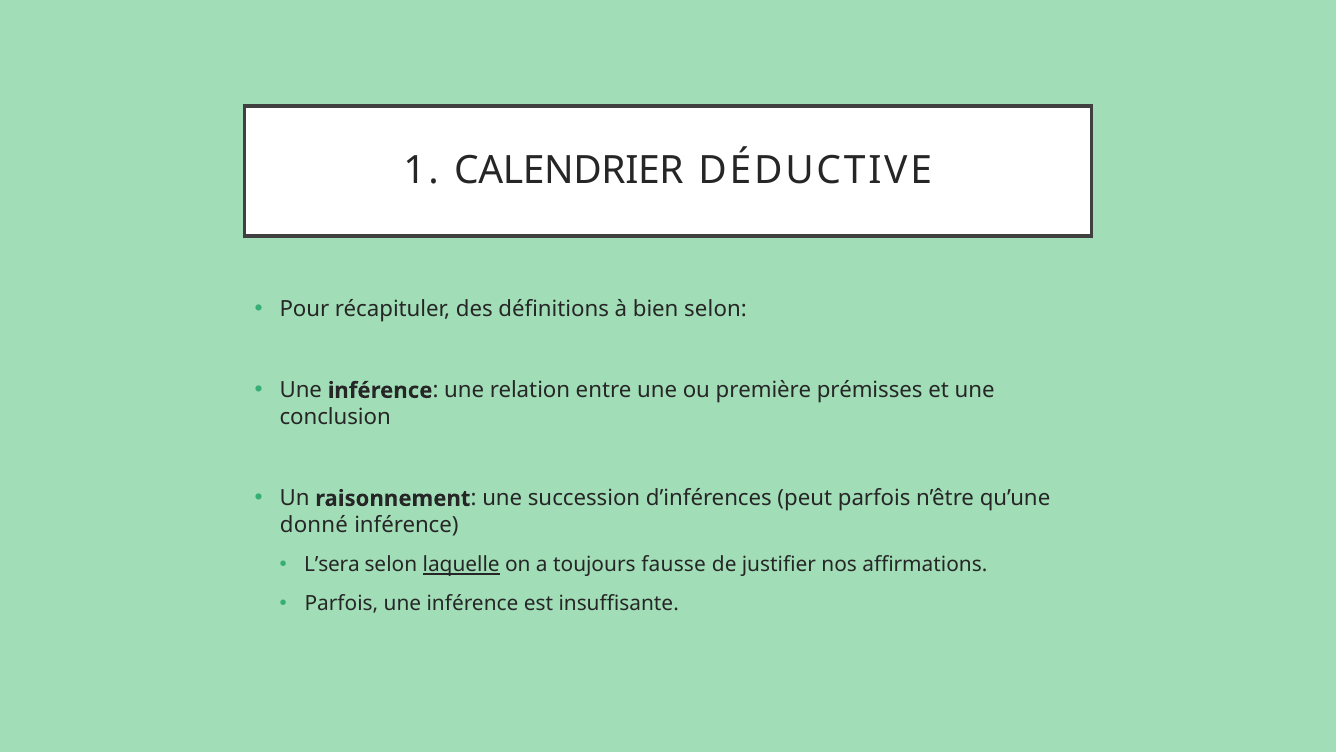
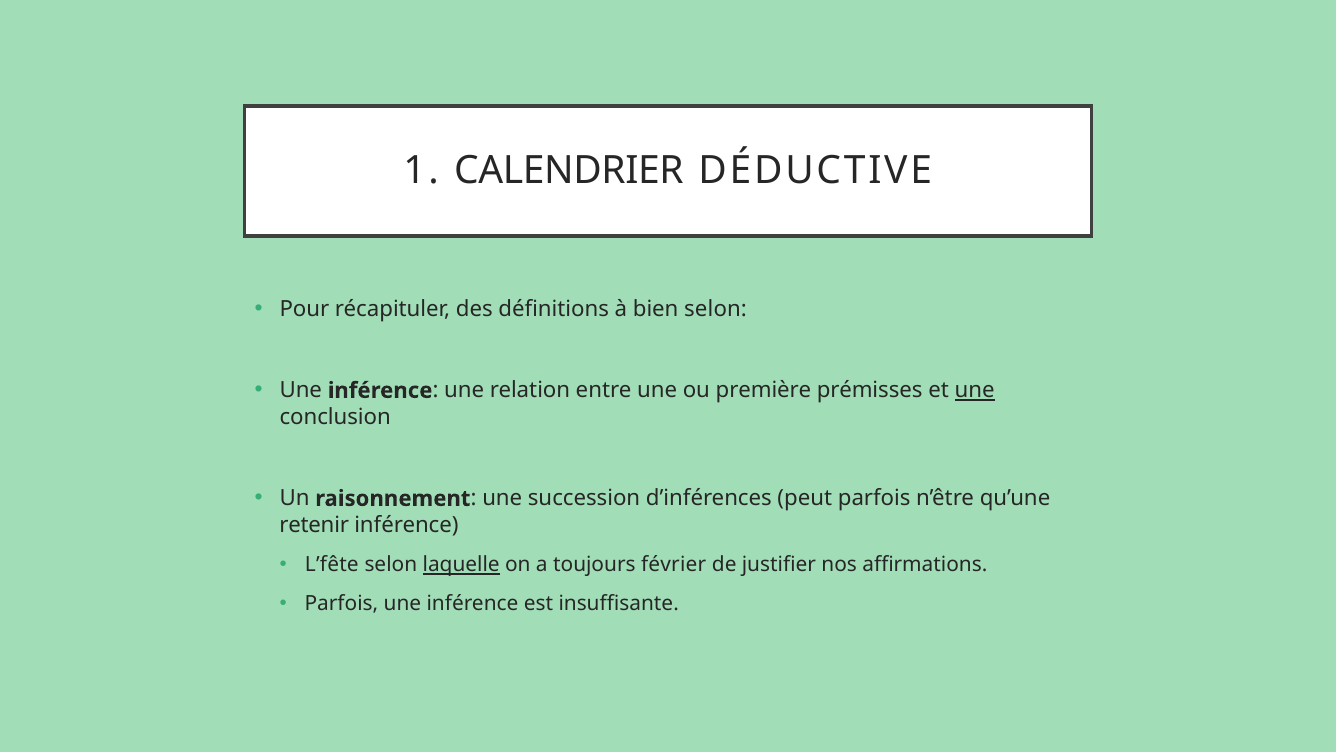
une underline: none -> present (975, 390)
donné: donné -> retenir (314, 525)
L’sera: L’sera -> L’fête (332, 565)
fausse: fausse -> février (674, 565)
